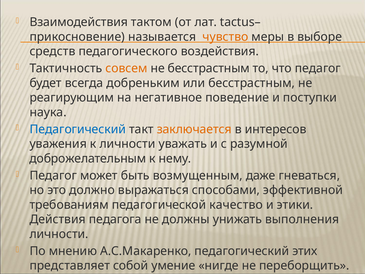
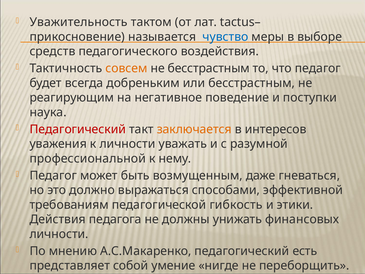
Взаимодействия: Взаимодействия -> Уважительность (79, 22)
чувство colour: orange -> blue (225, 37)
Педагогический colour: blue -> red (78, 129)
доброжелательным: доброжелательным -> профессиональной (88, 158)
качество: качество -> гибкость (236, 205)
выполнения: выполнения -> финансовых (302, 219)
этих: этих -> есть (305, 251)
